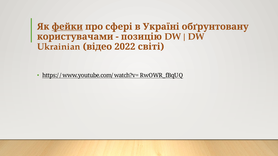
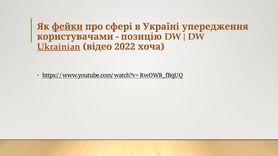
обґрунтовану: обґрунтовану -> упередження (215, 27)
Ukrainian underline: none -> present (59, 47)
світі: світі -> хоча (151, 47)
